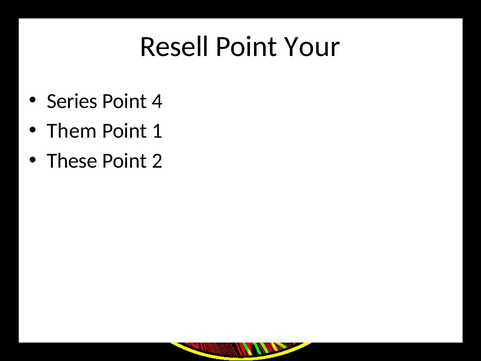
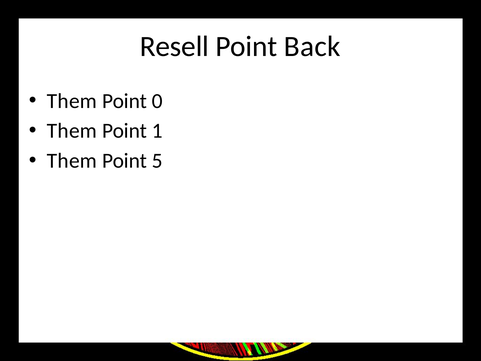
Your: Your -> Back (312, 47)
Series: Series -> Them (72, 101)
4: 4 -> 0 (157, 101)
These: These -> Them (72, 161)
2: 2 -> 5 (157, 161)
